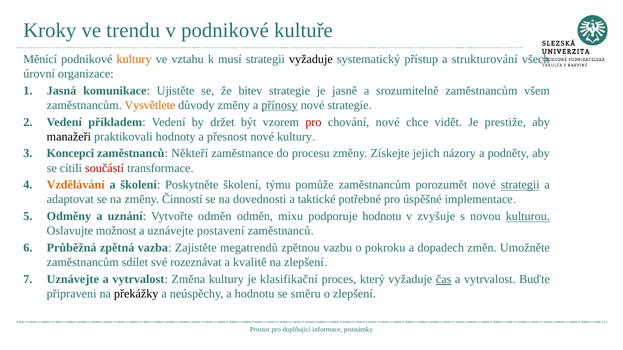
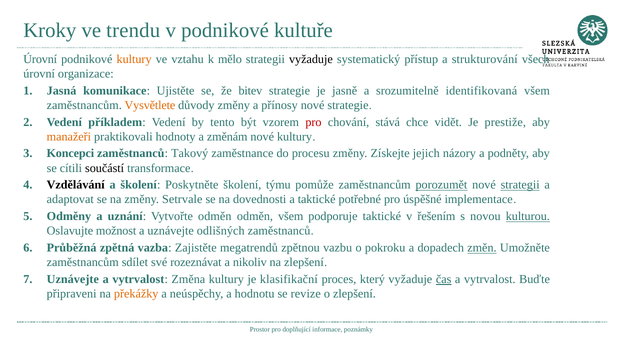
Měnící: Měnící -> Úrovní (40, 59)
musí: musí -> mělo (230, 59)
srozumitelně zaměstnancům: zaměstnancům -> identifikovaná (481, 91)
přínosy underline: present -> none (280, 105)
držet: držet -> tento (222, 122)
chování nové: nové -> stává (388, 122)
manažeři colour: black -> orange (69, 137)
přesnost: přesnost -> změnám (227, 137)
Někteří: Někteří -> Takový (190, 154)
součástí colour: red -> black (105, 168)
Vzdělávání colour: orange -> black (76, 185)
porozumět underline: none -> present (441, 185)
Činností: Činností -> Setrvale (182, 200)
odměn mixu: mixu -> všem (291, 217)
podporuje hodnotu: hodnotu -> taktické (382, 217)
zvyšuje: zvyšuje -> řešením (436, 217)
postavení: postavení -> odlišných (221, 231)
změn underline: none -> present (482, 248)
kvalitě: kvalitě -> nikoliv (250, 263)
překážky colour: black -> orange (136, 294)
směru: směru -> revize (306, 294)
